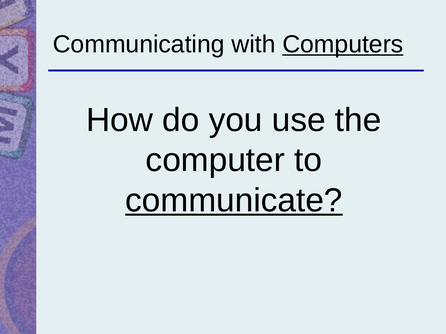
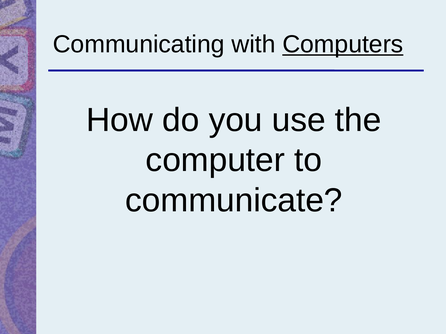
communicate underline: present -> none (234, 201)
